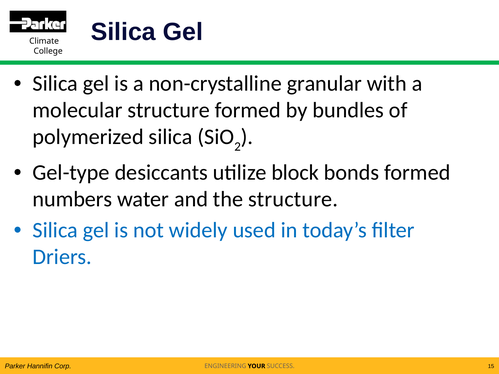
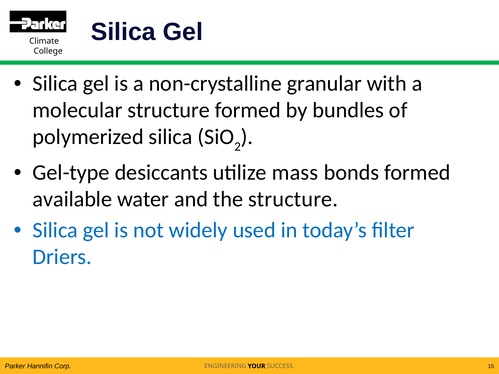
block: block -> mass (295, 173)
numbers: numbers -> available (72, 199)
